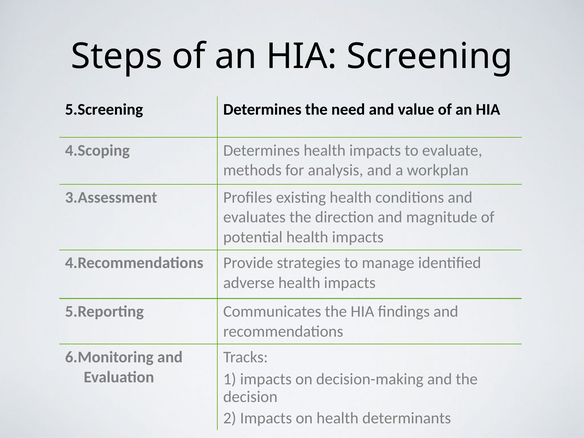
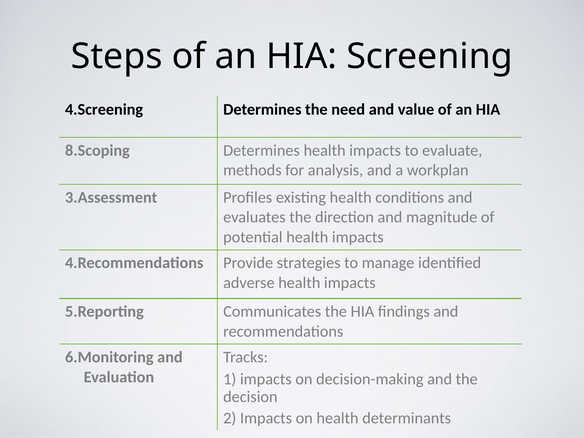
5.Screening: 5.Screening -> 4.Screening (104, 109)
4.Scoping: 4.Scoping -> 8.Scoping (97, 150)
